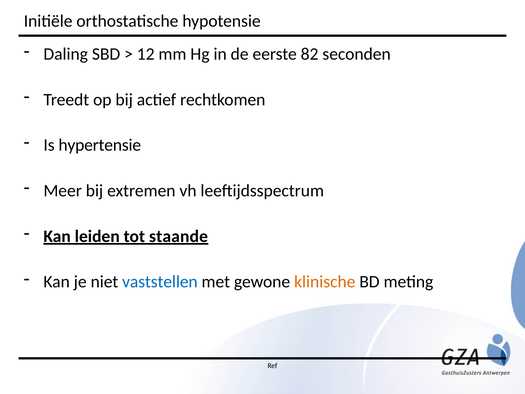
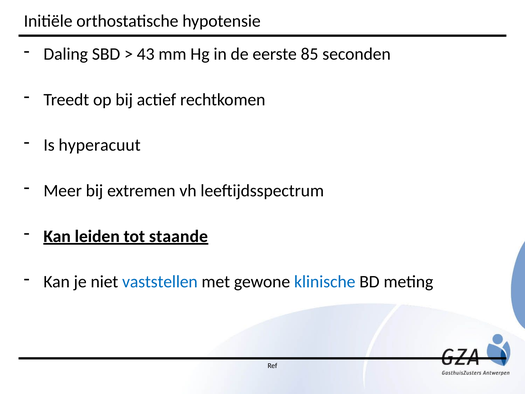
12: 12 -> 43 (146, 54)
82: 82 -> 85 (310, 54)
hypertensie: hypertensie -> hyperacuut (100, 145)
klinische colour: orange -> blue (325, 282)
